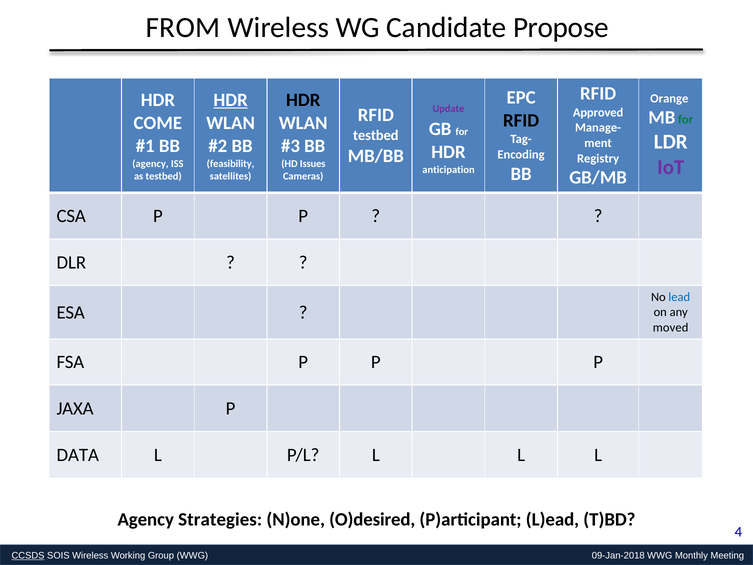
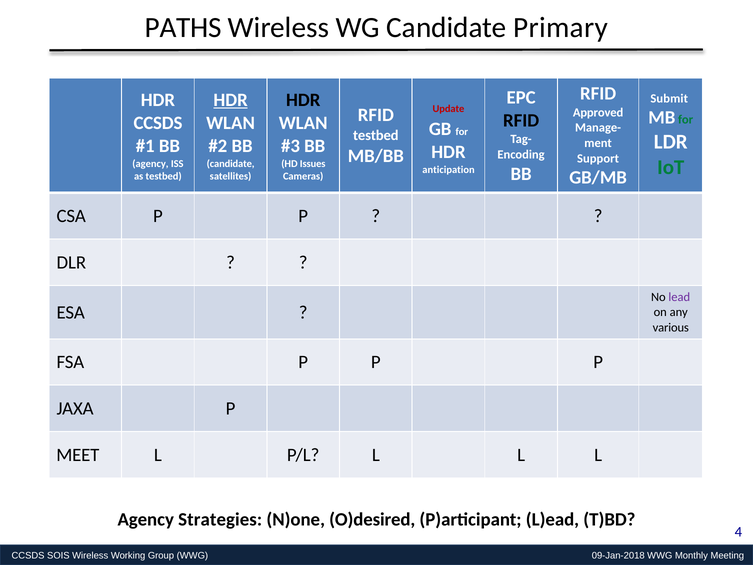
FROM: FROM -> PATHS (183, 27)
Propose: Propose -> Primary (561, 27)
Orange: Orange -> Submit (669, 98)
Update colour: purple -> red (448, 109)
COME: COME -> CCSDS (158, 123)
Registry: Registry -> Support (598, 158)
IoT colour: purple -> green (671, 167)
feasibility: feasibility -> candidate (231, 164)
lead colour: blue -> purple (679, 297)
moved: moved -> various (671, 327)
DATA: DATA -> MEET (78, 455)
CCSDS underline: present -> none (28, 555)
